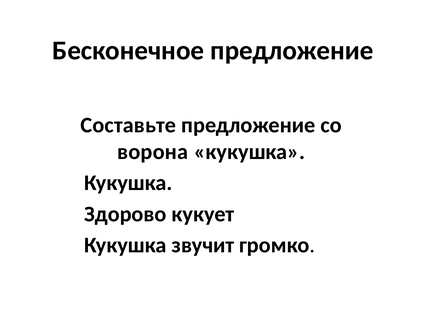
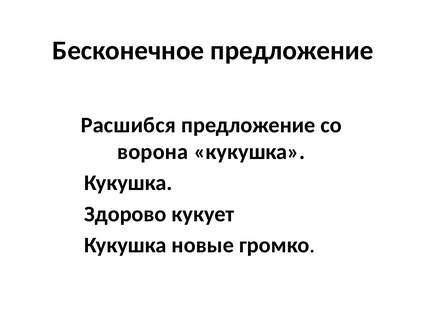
Составьте: Составьте -> Расшибся (128, 125)
звучит: звучит -> новые (203, 245)
